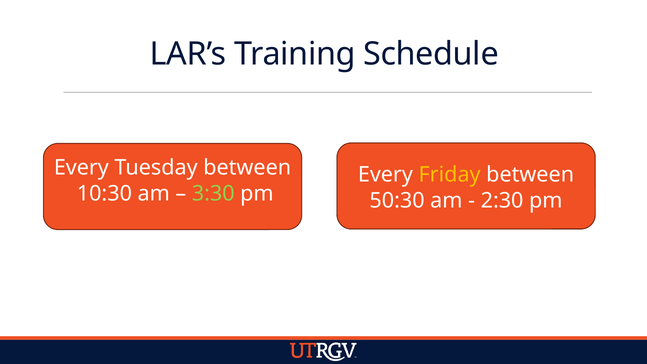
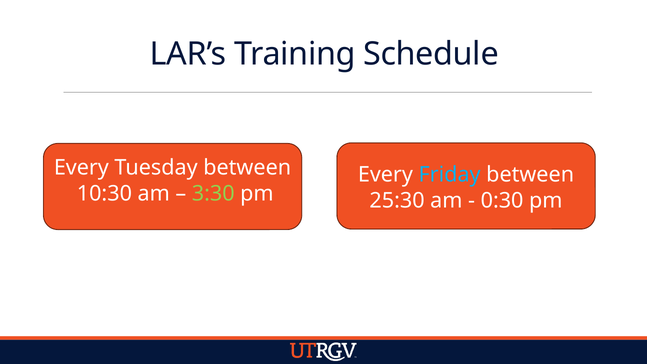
Friday colour: yellow -> light blue (450, 174)
50:30: 50:30 -> 25:30 (397, 200)
2:30: 2:30 -> 0:30 (502, 200)
